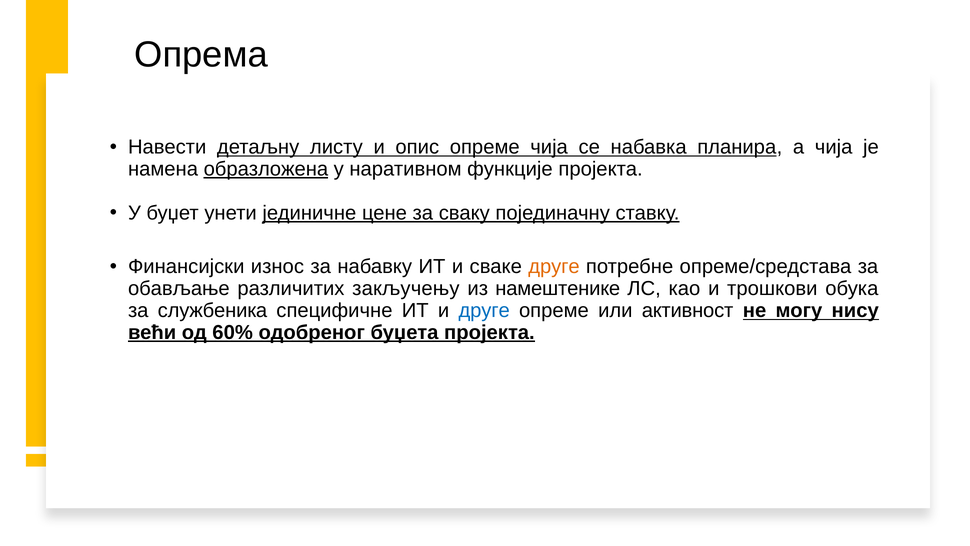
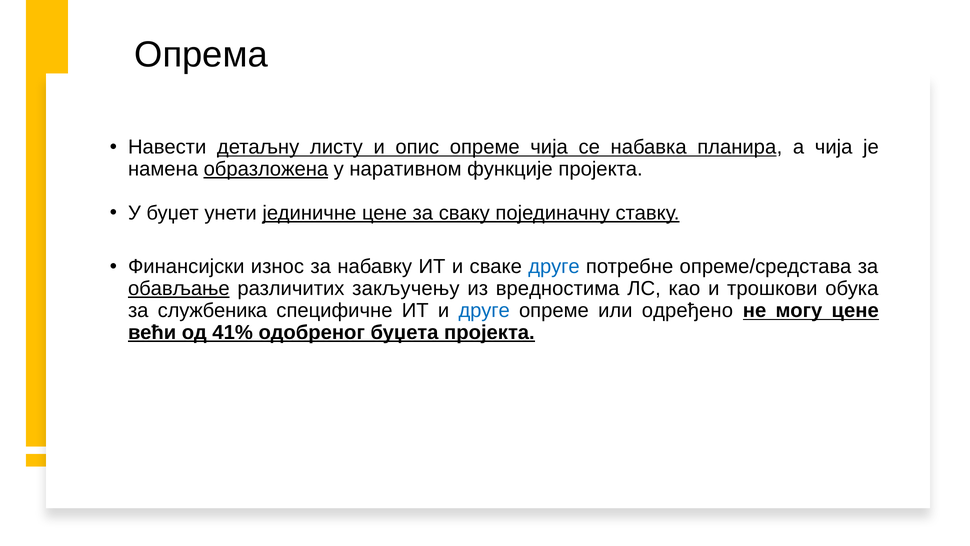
друге colour: orange -> blue (554, 267)
обављање underline: none -> present (179, 288)
намештенике: намештенике -> вредностима (558, 288)
активност: активност -> одређено (687, 310)
могу нису: нису -> цене (855, 310)
60%: 60% -> 41% (233, 332)
